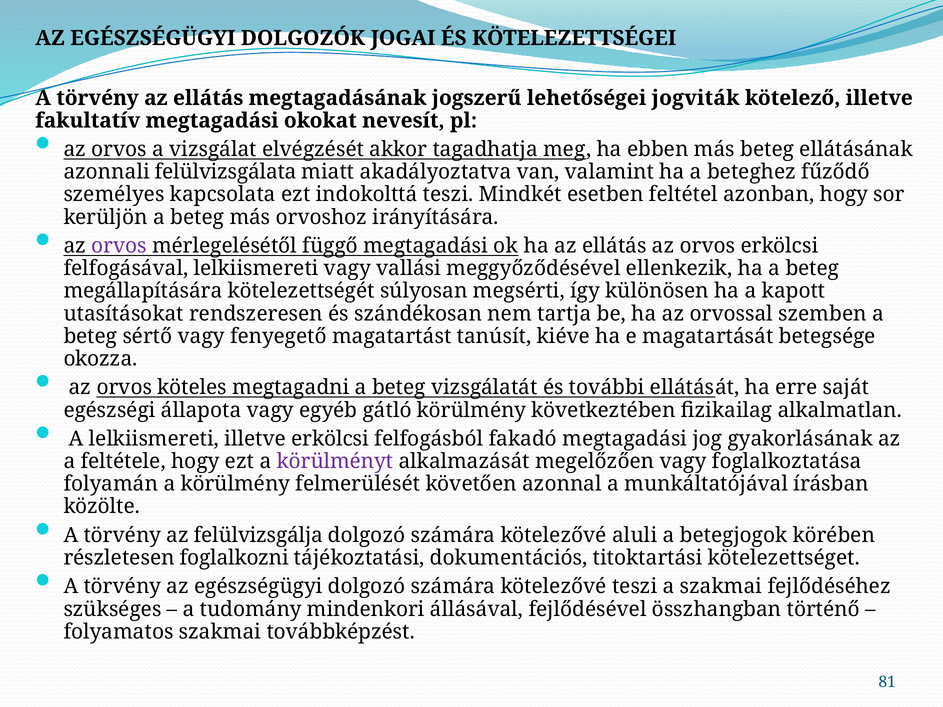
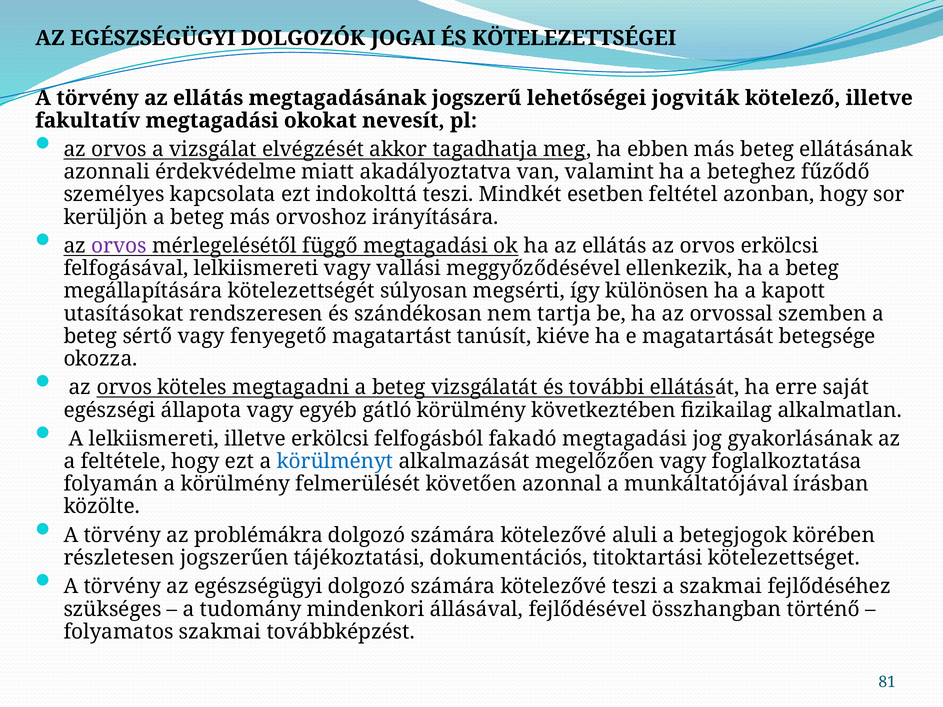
felülvizsgálata: felülvizsgálata -> érdekvédelme (226, 172)
körülményt colour: purple -> blue (335, 462)
felülvizsgálja: felülvizsgálja -> problémákra (258, 535)
foglalkozni: foglalkozni -> jogszerűen (234, 558)
